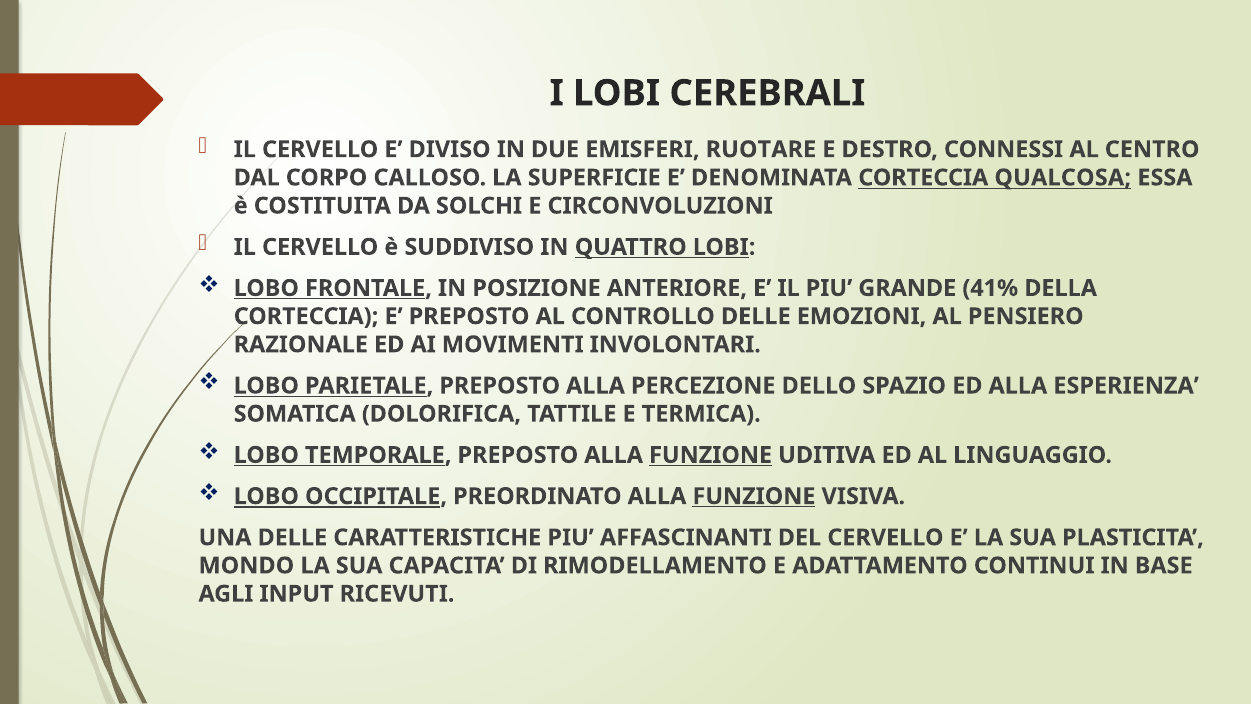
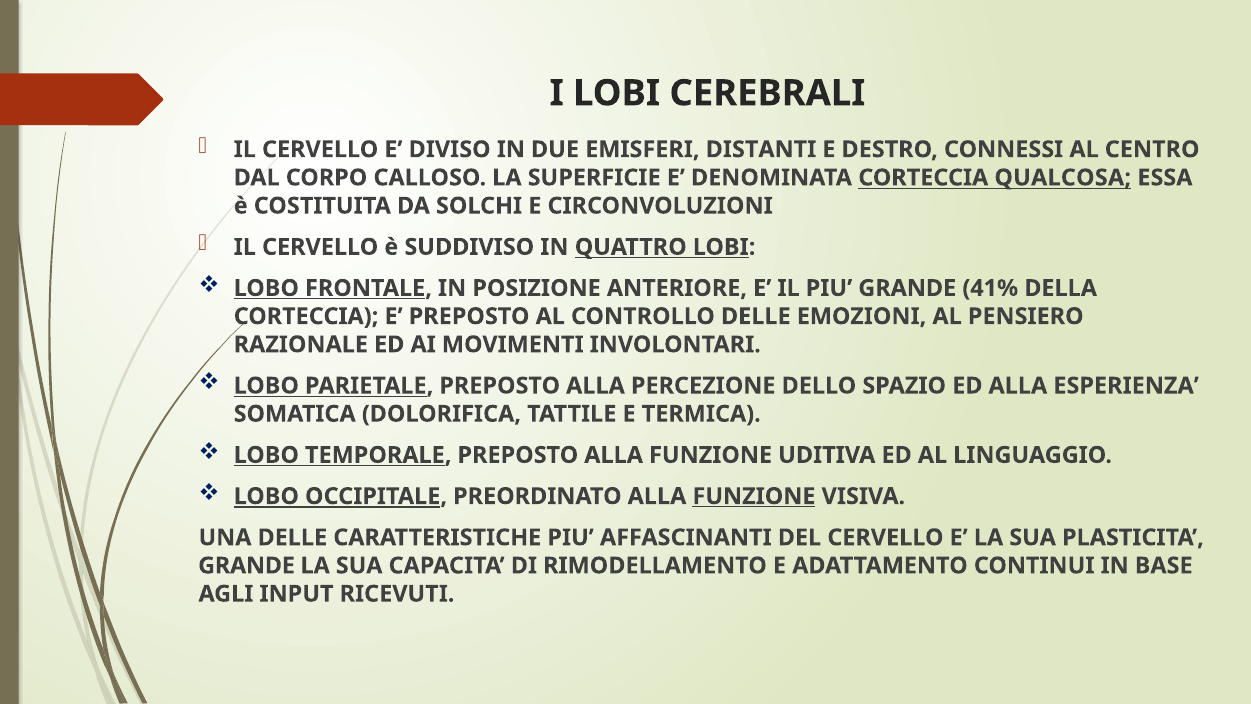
RUOTARE: RUOTARE -> DISTANTI (761, 149)
FUNZIONE underline: present -> none (711, 455)
MONDO: MONDO -> GRANDE (247, 565)
